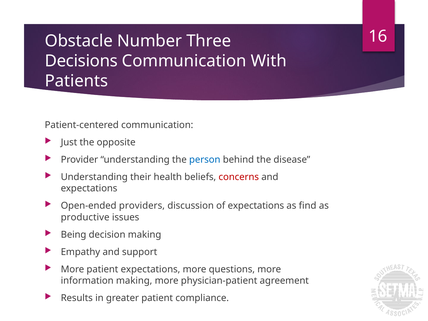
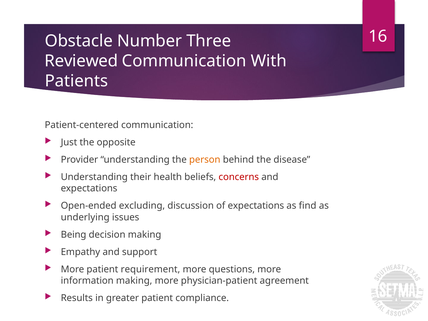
Decisions: Decisions -> Reviewed (81, 61)
person colour: blue -> orange (205, 160)
providers: providers -> excluding (142, 206)
productive: productive -> underlying (85, 217)
patient expectations: expectations -> requirement (150, 269)
